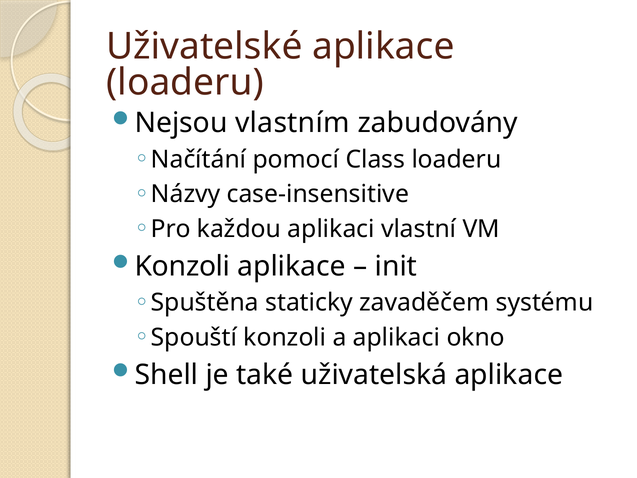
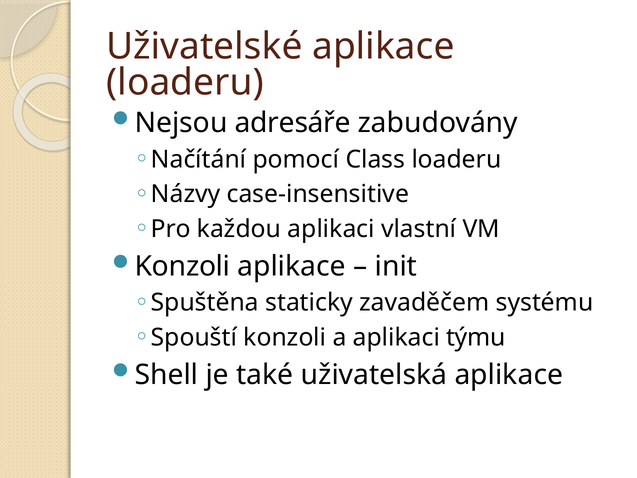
vlastním: vlastním -> adresáře (293, 123)
okno: okno -> týmu (476, 337)
